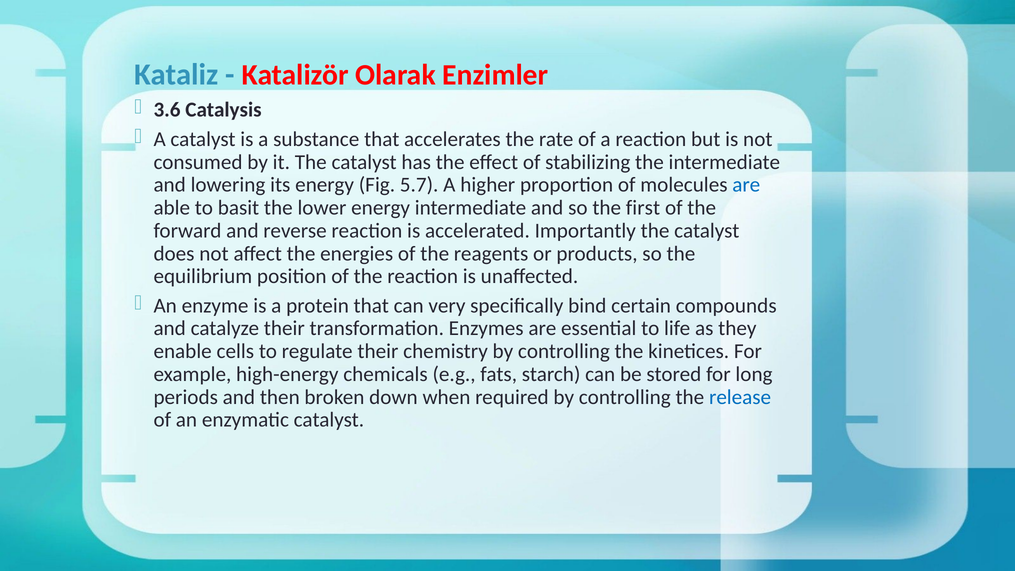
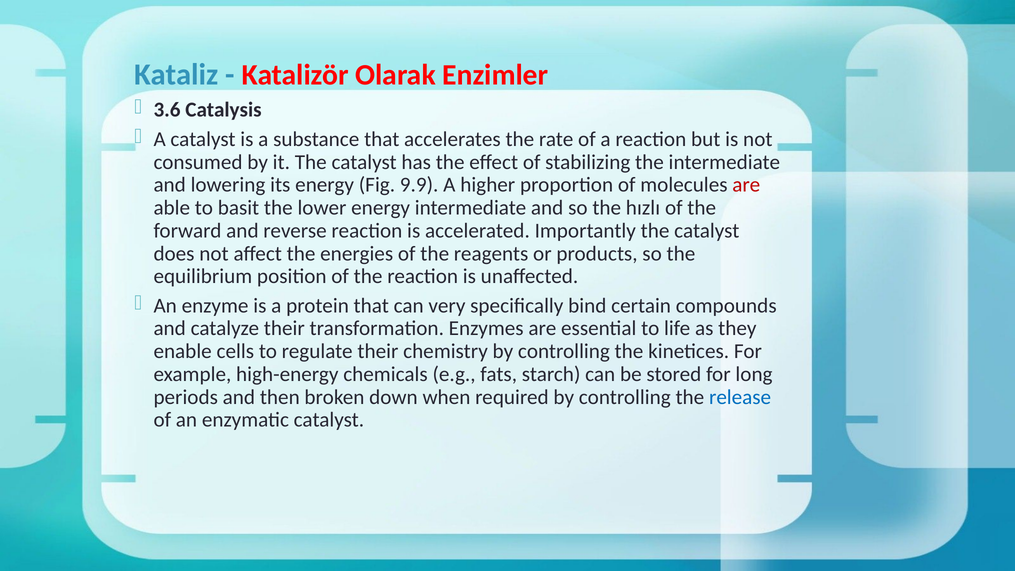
5.7: 5.7 -> 9.9 (419, 185)
are colour: blue -> red (746, 185)
first: first -> hızlı (643, 208)
